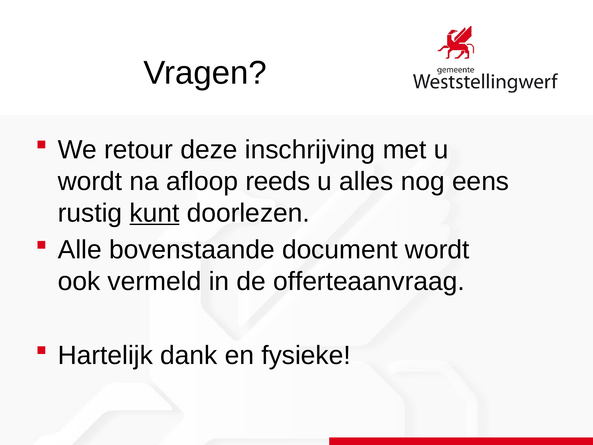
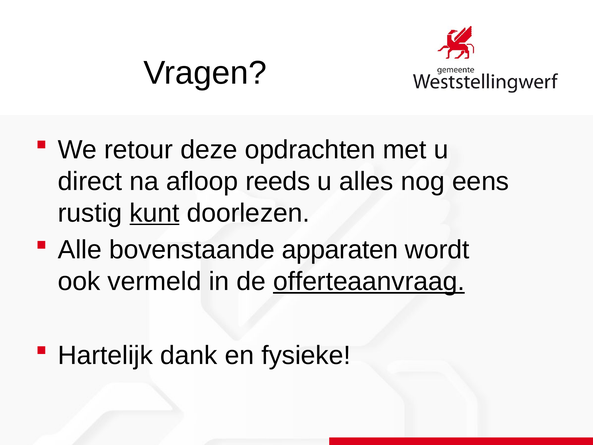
inschrijving: inschrijving -> opdrachten (310, 150)
wordt: wordt -> direct (90, 181)
document: document -> apparaten (340, 250)
offerteaanvraag underline: none -> present (369, 281)
